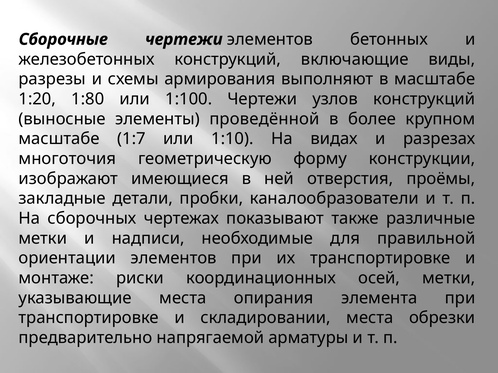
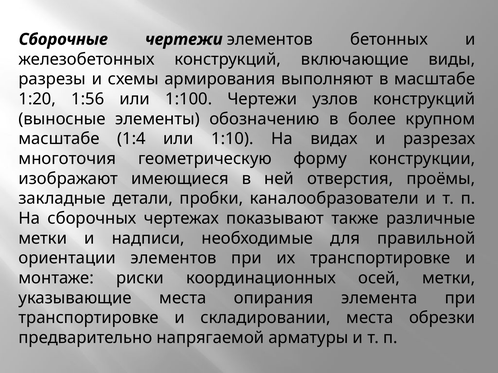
1:80: 1:80 -> 1:56 (88, 99)
проведённой: проведённой -> обозначению (264, 119)
1:7: 1:7 -> 1:4 (131, 139)
